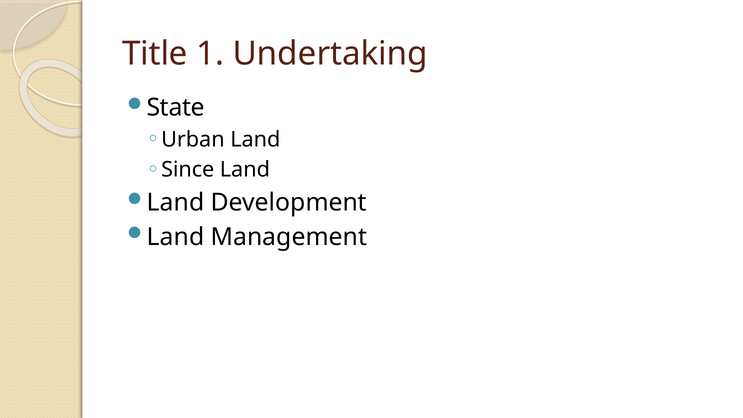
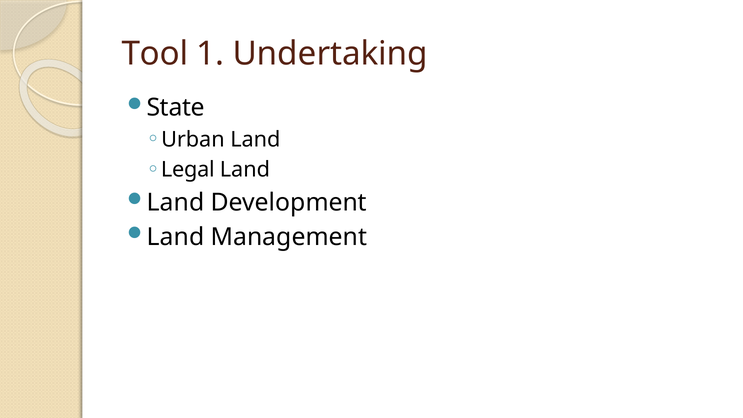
Title: Title -> Tool (155, 54)
Since: Since -> Legal (188, 170)
